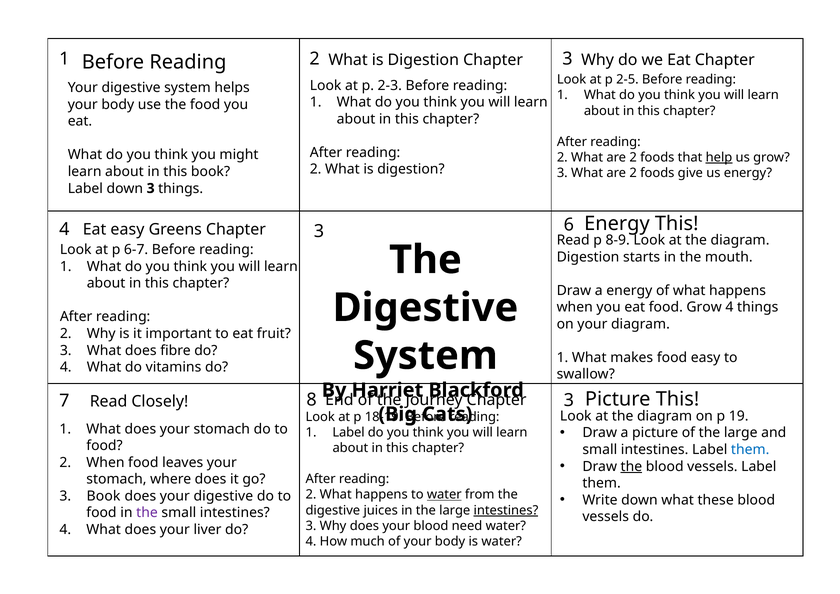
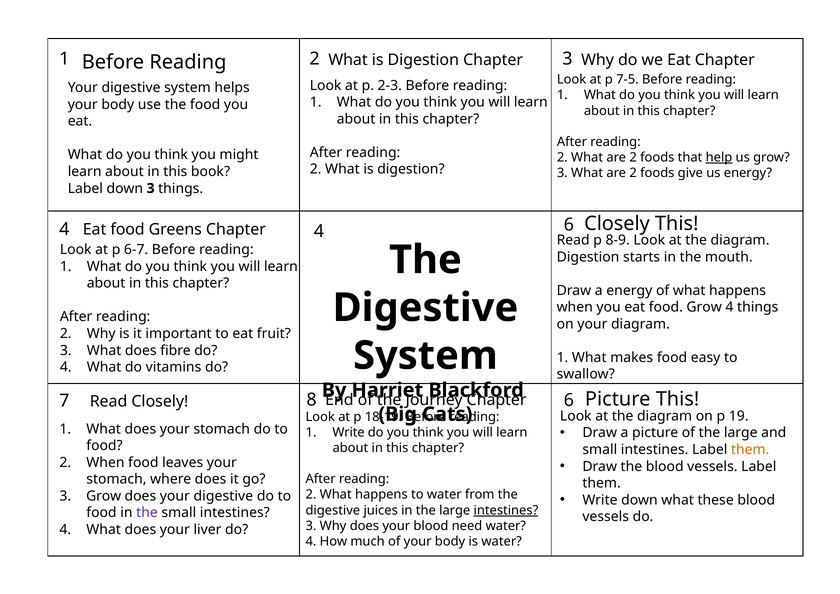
2-5: 2-5 -> 7-5 (627, 80)
Energy: Energy -> Closely (617, 224)
4 3: 3 -> 4 (319, 231)
easy: easy -> food (128, 229)
8 3: 3 -> 6 (569, 400)
1 Label: Label -> Write (349, 432)
them colour: blue -> orange (750, 450)
the underline: present -> none (631, 466)
water underline: present -> none (444, 495)
3 Book: Book -> Grow (104, 496)
